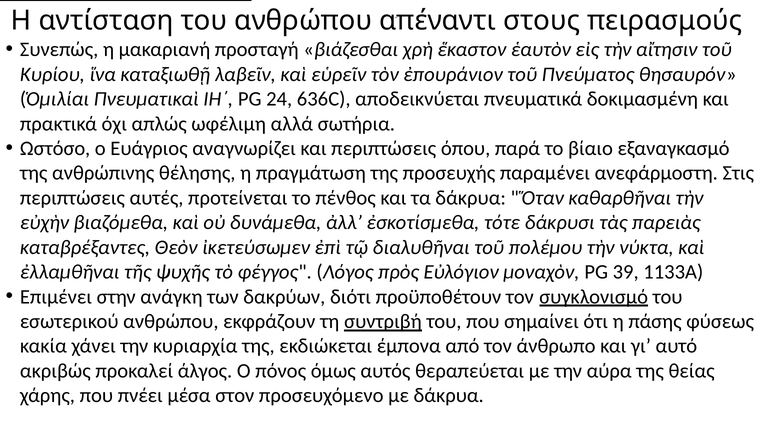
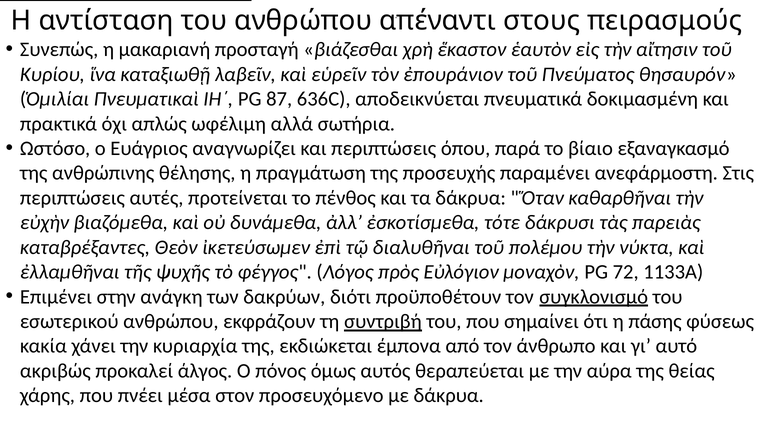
24: 24 -> 87 (279, 99)
39: 39 -> 72 (626, 272)
